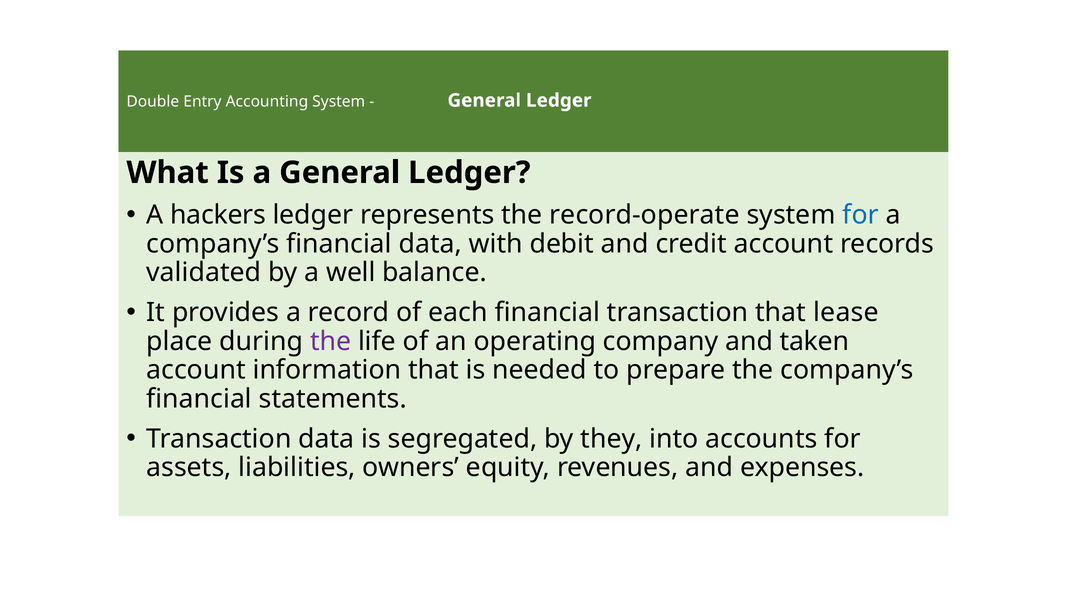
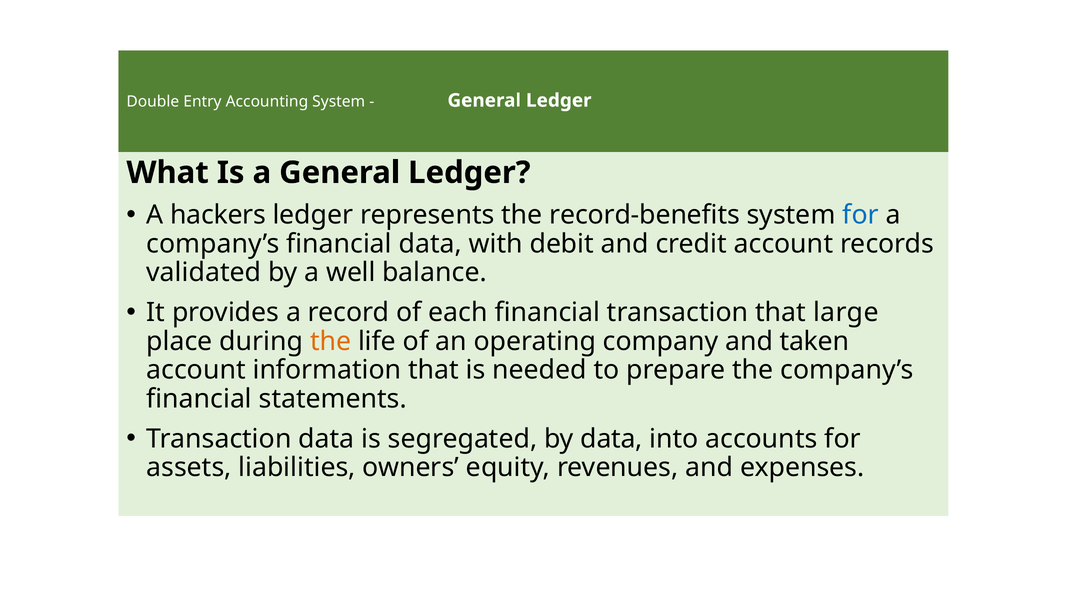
record-operate: record-operate -> record-benefits (645, 215)
lease: lease -> large (846, 313)
the colour: purple -> orange (331, 341)
by they: they -> data (612, 439)
